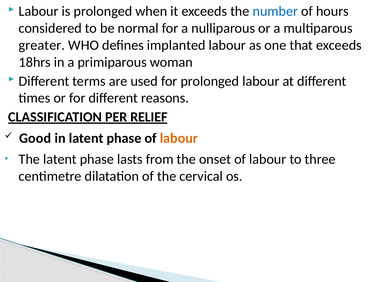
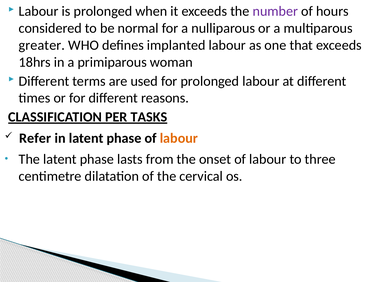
number colour: blue -> purple (275, 11)
RELIEF: RELIEF -> TASKS (149, 117)
Good: Good -> Refer (35, 138)
